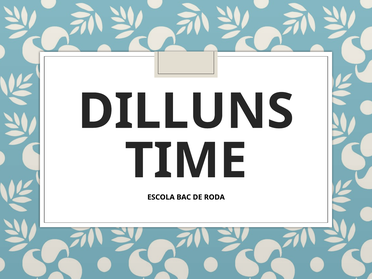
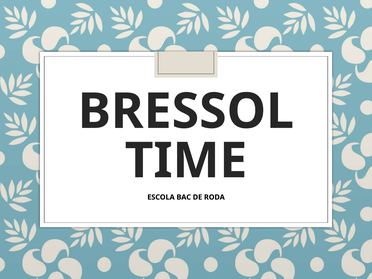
DILLUNS: DILLUNS -> BRESSOL (186, 112)
